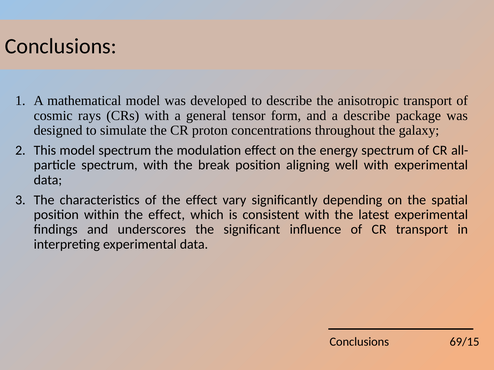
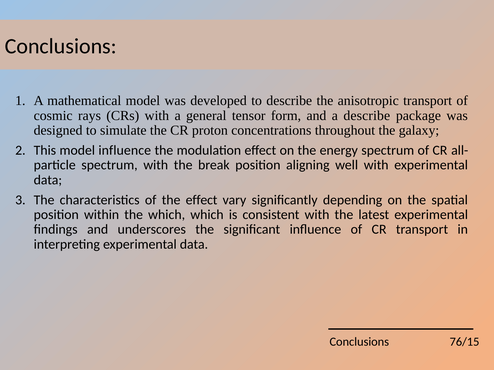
model spectrum: spectrum -> influence (125, 150)
within the effect: effect -> which (167, 215)
69/15: 69/15 -> 76/15 (464, 342)
